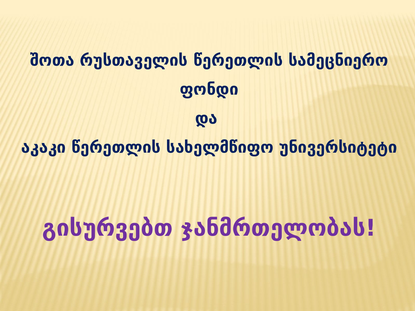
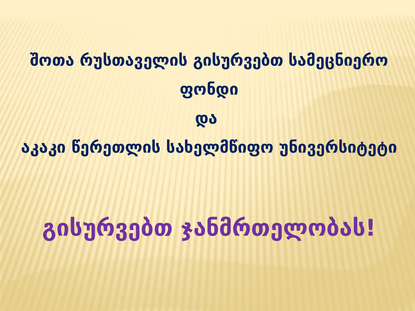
რუსთაველის წერეთლის: წერეთლის -> გისურვებთ (238, 61)
